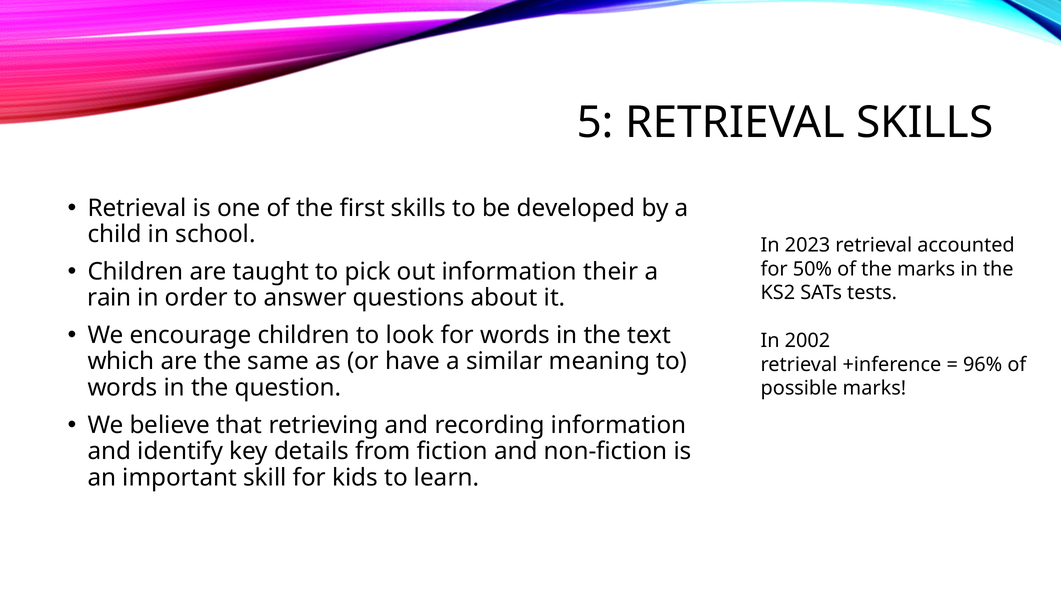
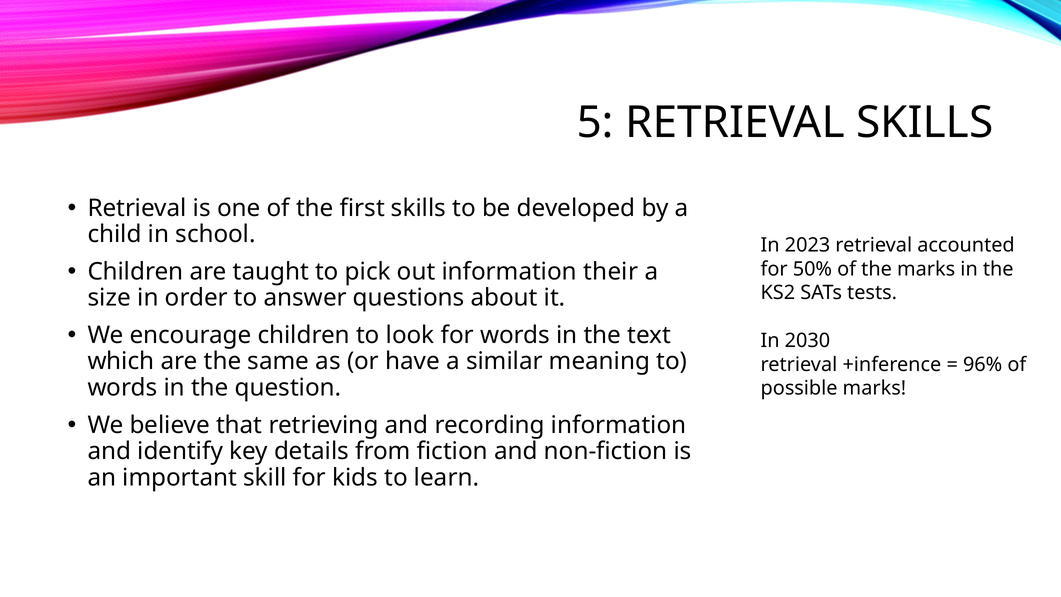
rain: rain -> size (109, 298)
2002: 2002 -> 2030 (807, 340)
